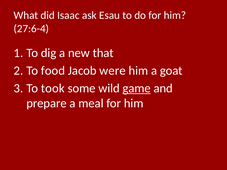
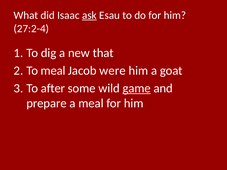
ask underline: none -> present (89, 15)
27:6-4: 27:6-4 -> 27:2-4 (31, 29)
To food: food -> meal (53, 71)
took: took -> after (53, 88)
